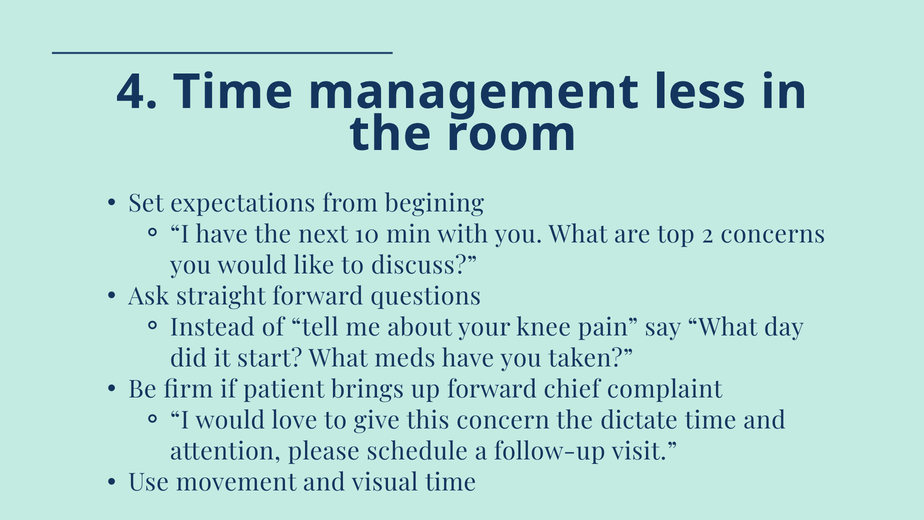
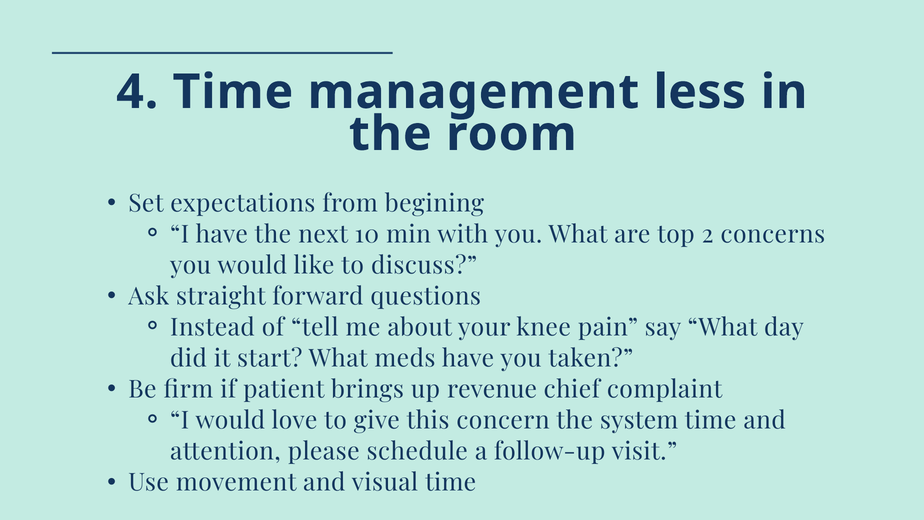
up forward: forward -> revenue (492, 389)
dictate: dictate -> system (639, 420)
